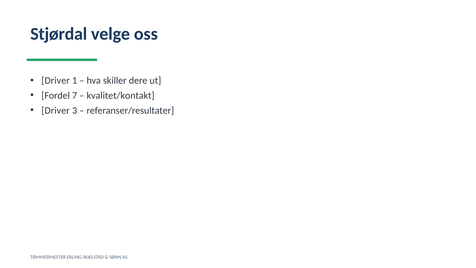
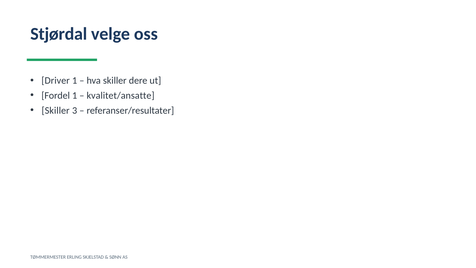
Fordel 7: 7 -> 1 (75, 96)
kvalitet/kontakt: kvalitet/kontakt -> kvalitet/ansatte (121, 96)
Driver: Driver -> Skiller (56, 110)
